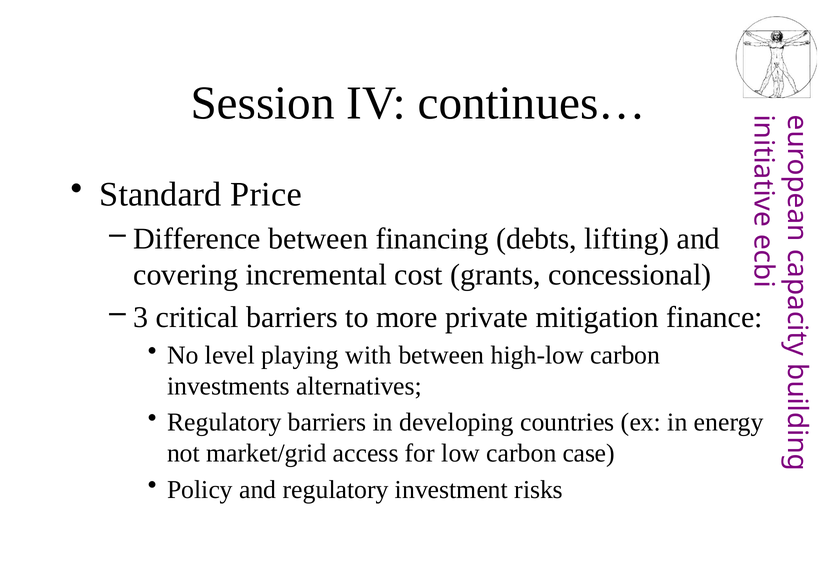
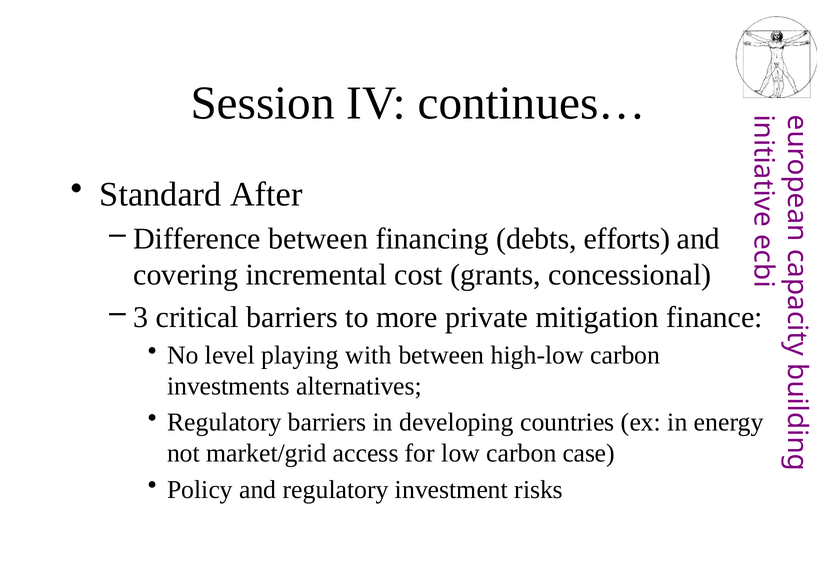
Price: Price -> After (266, 194)
lifting: lifting -> efforts (627, 239)
